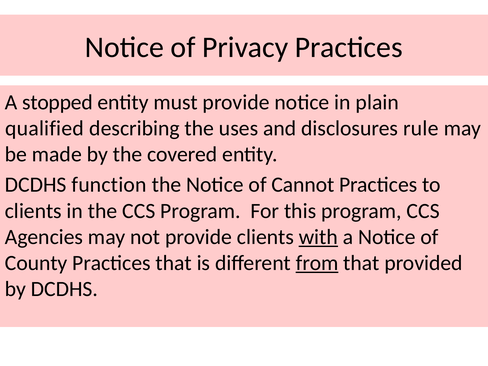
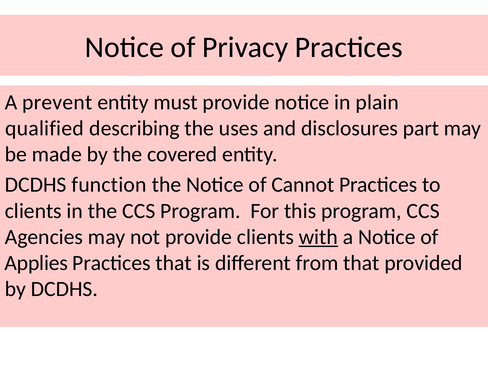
stopped: stopped -> prevent (57, 102)
rule: rule -> part (421, 128)
County: County -> Applies (36, 263)
from underline: present -> none (317, 263)
